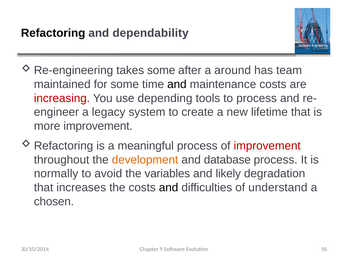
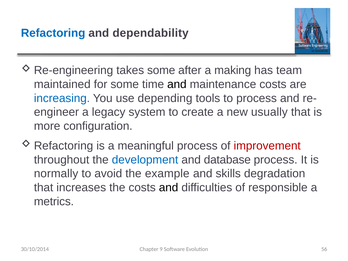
Refactoring colour: black -> blue (53, 33)
around: around -> making (233, 70)
increasing colour: red -> blue (62, 98)
lifetime: lifetime -> usually (269, 112)
more improvement: improvement -> configuration (98, 126)
development colour: orange -> blue (145, 160)
variables: variables -> example (167, 174)
likely: likely -> skills (228, 174)
understand: understand -> responsible (278, 188)
chosen: chosen -> metrics (54, 201)
